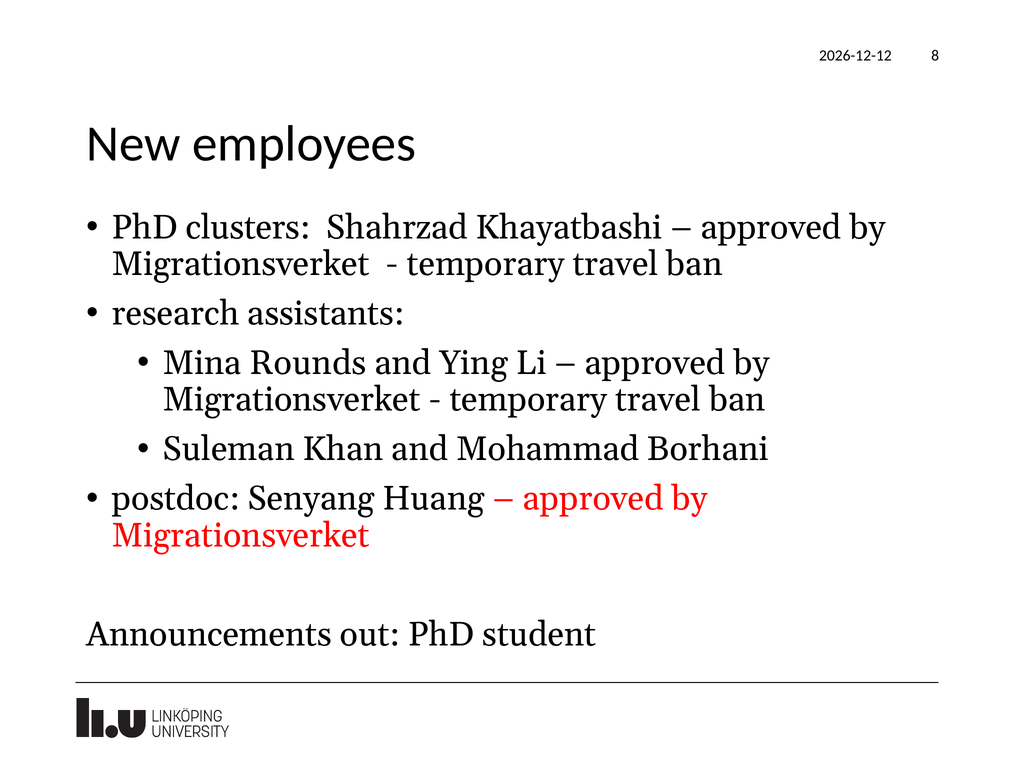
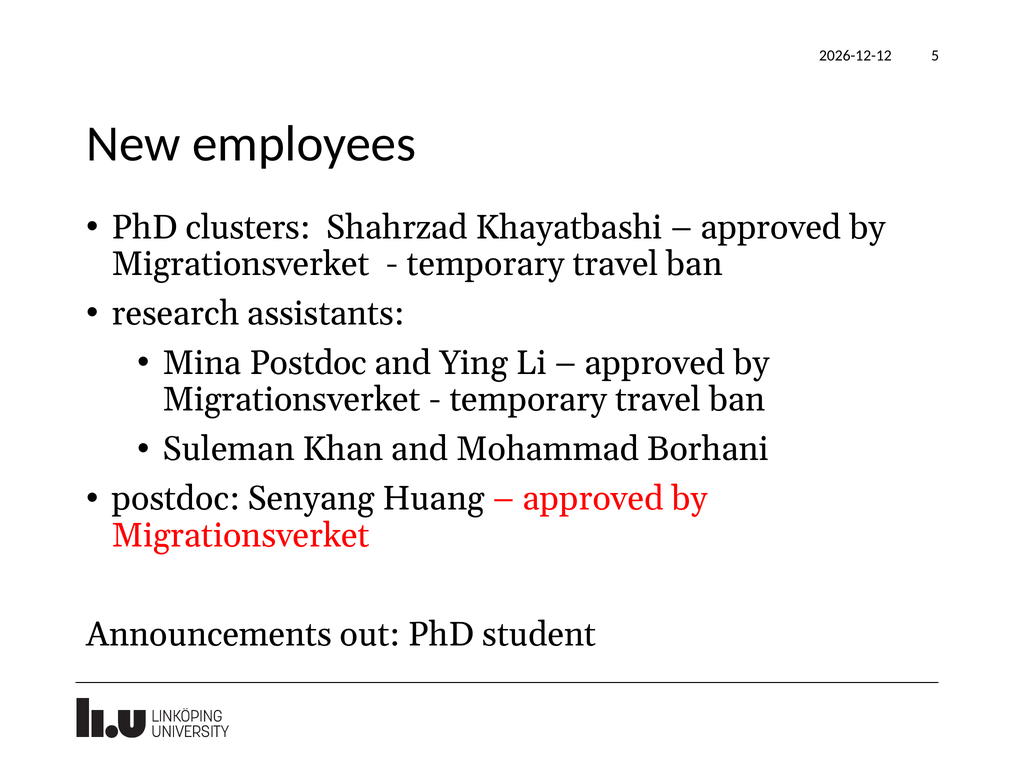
8: 8 -> 5 (935, 56)
Mina Rounds: Rounds -> Postdoc (308, 363)
